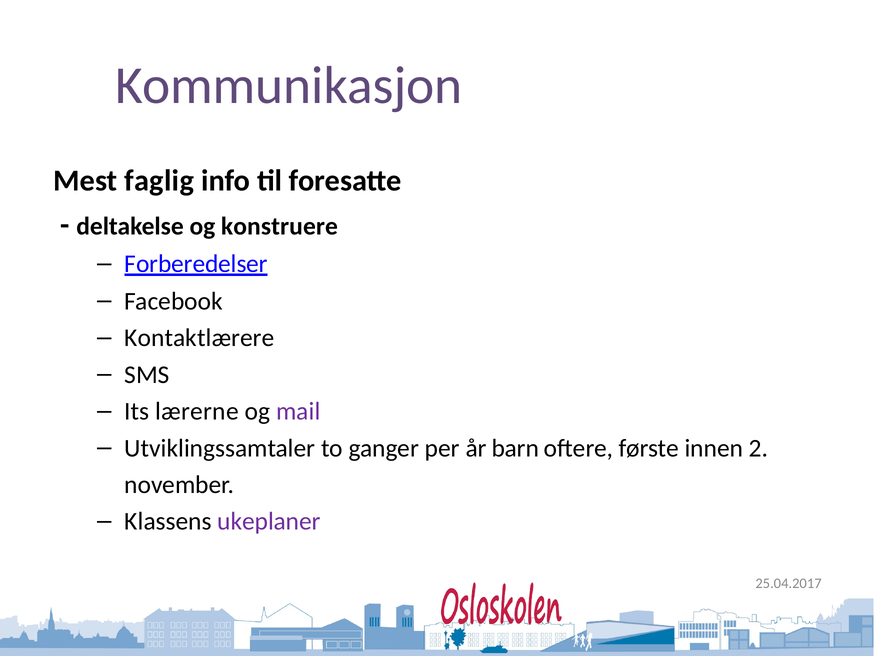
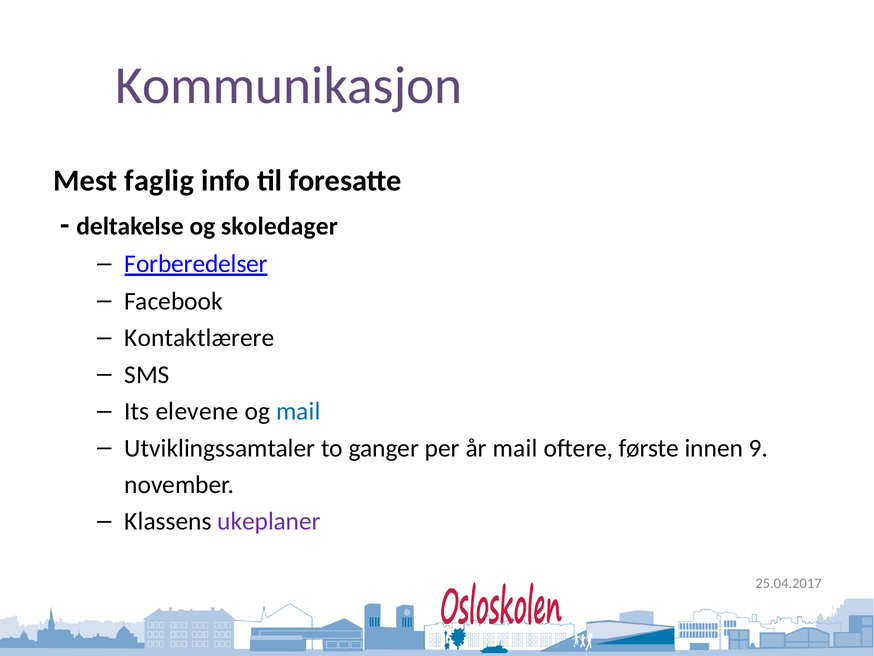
konstruere: konstruere -> skoledager (279, 226)
lærerne: lærerne -> elevene (197, 411)
mail colour: purple -> blue (298, 411)
år barn: barn -> mail (515, 448)
2: 2 -> 9 (759, 448)
